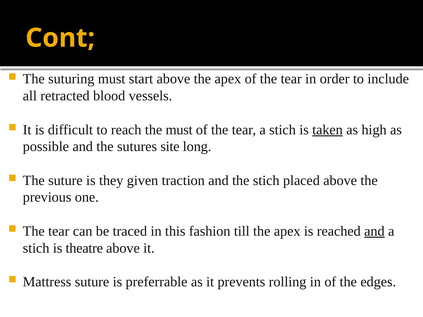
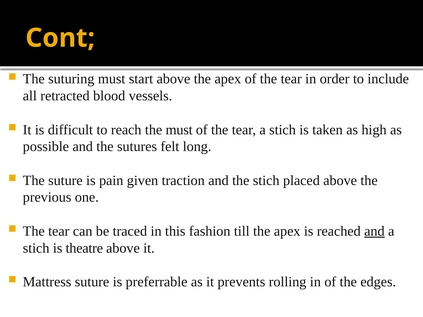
taken underline: present -> none (328, 130)
site: site -> felt (170, 147)
they: they -> pain (111, 181)
